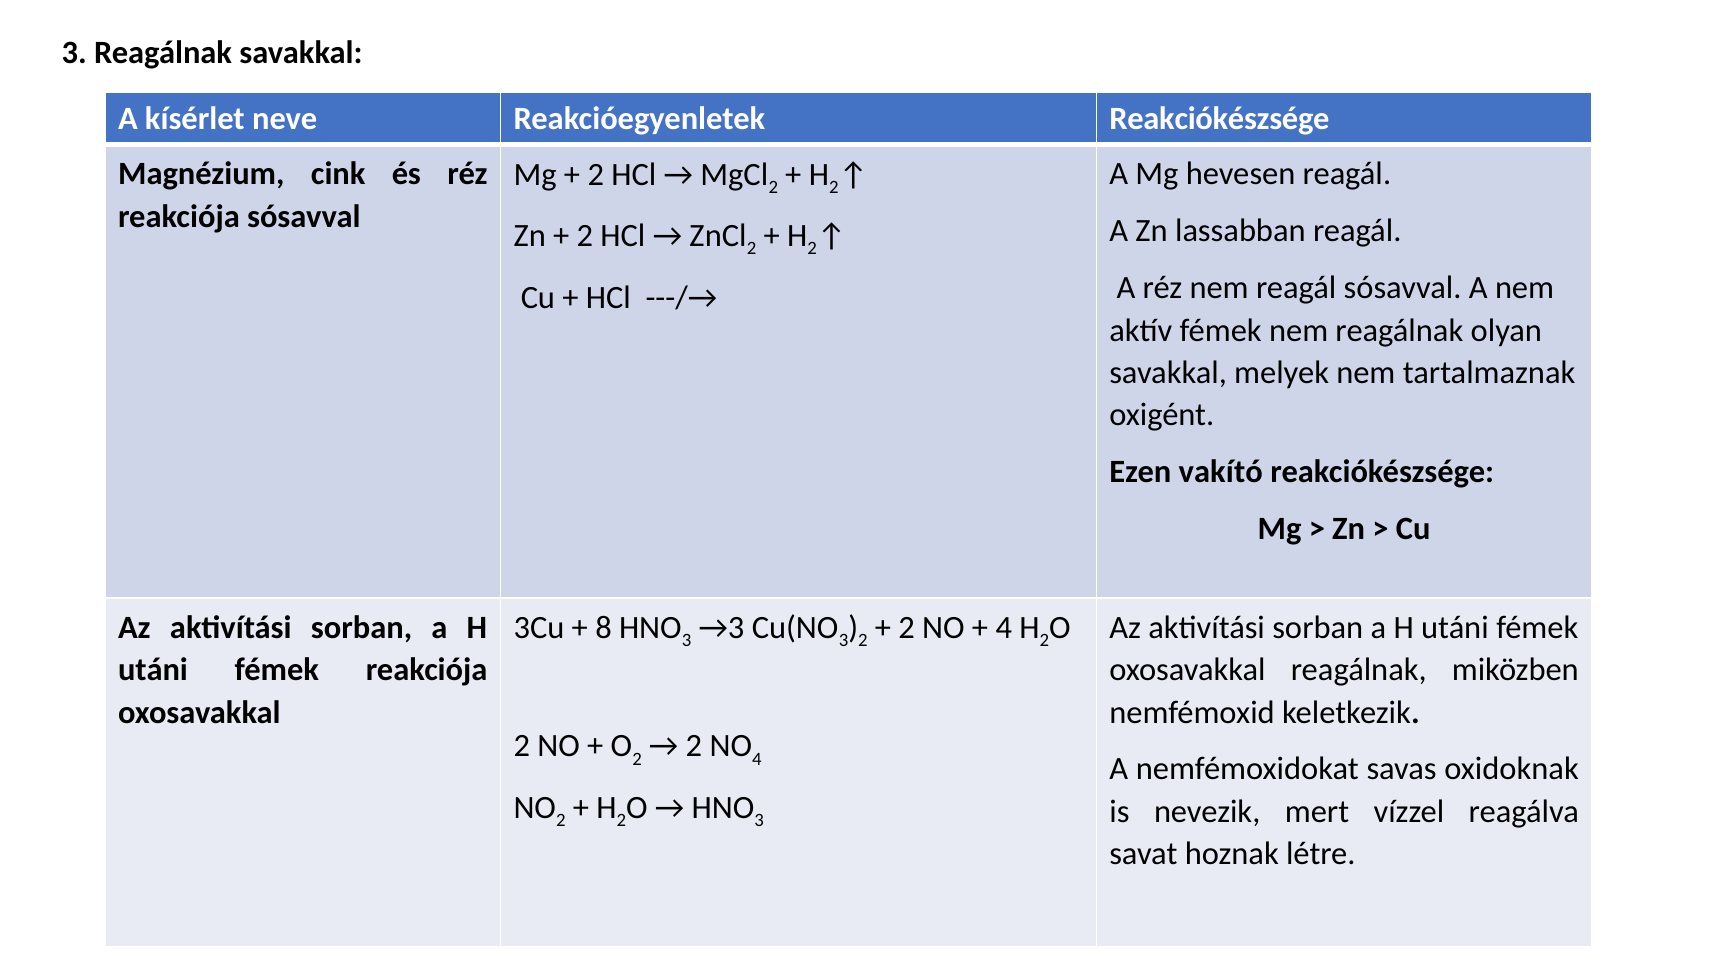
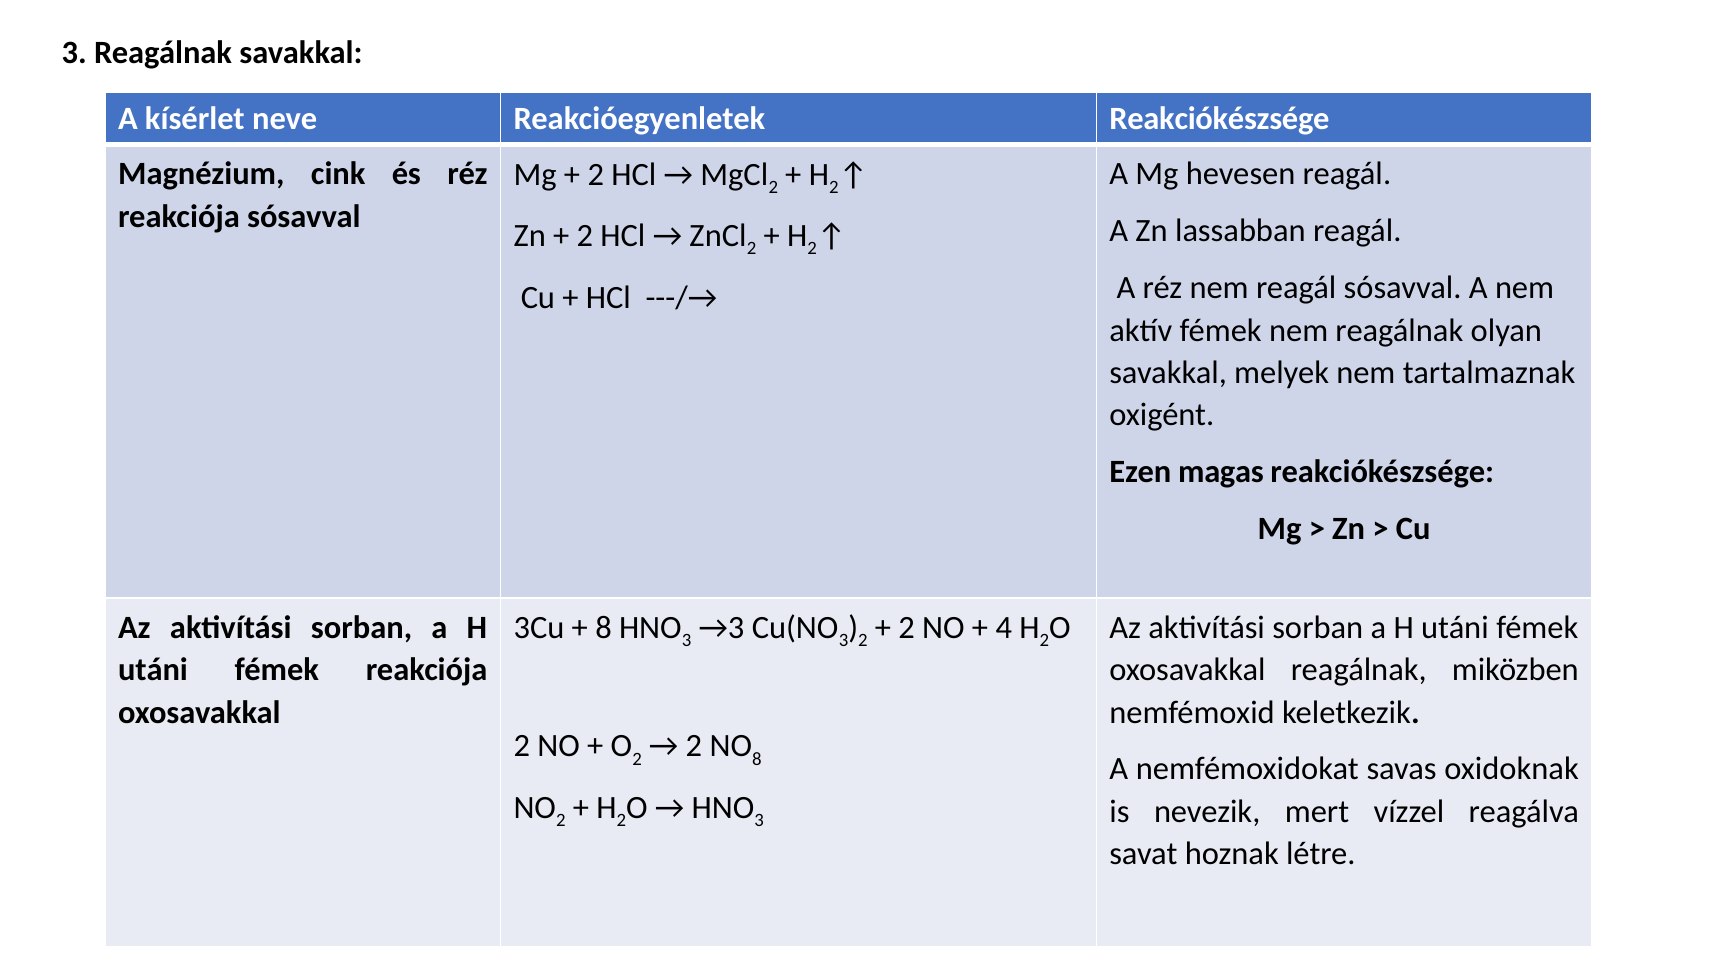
vakító: vakító -> magas (1221, 472)
NO 4: 4 -> 8 (757, 759)
